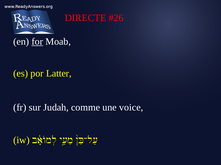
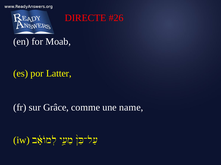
for underline: present -> none (37, 42)
Judah: Judah -> Grâce (56, 108)
voice: voice -> name (131, 108)
